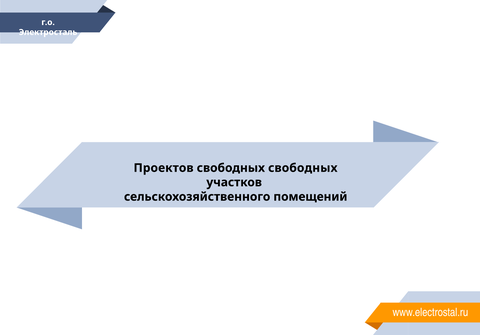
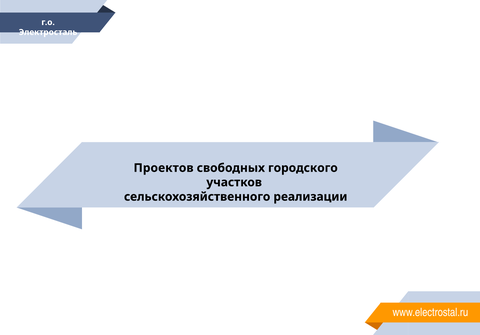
свободных свободных: свободных -> городского (303, 168)
помещений: помещений -> реализации (310, 196)
